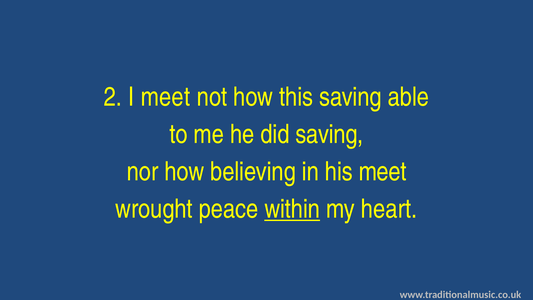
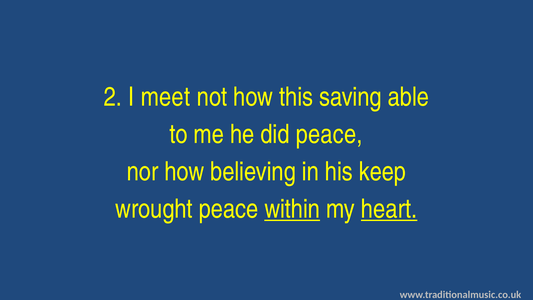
did saving: saving -> peace (329, 134)
his meet: meet -> keep (382, 171)
heart underline: none -> present (389, 209)
